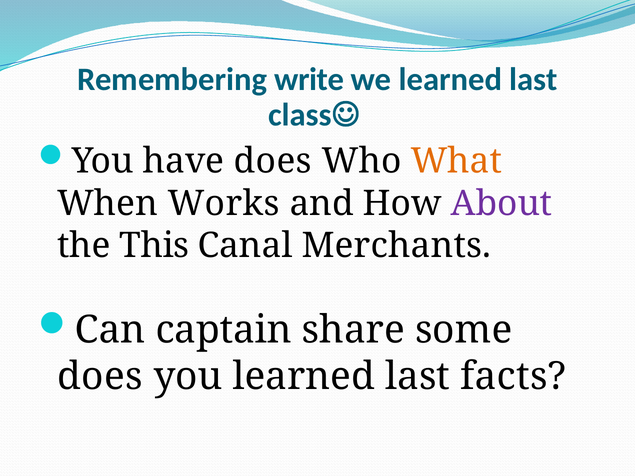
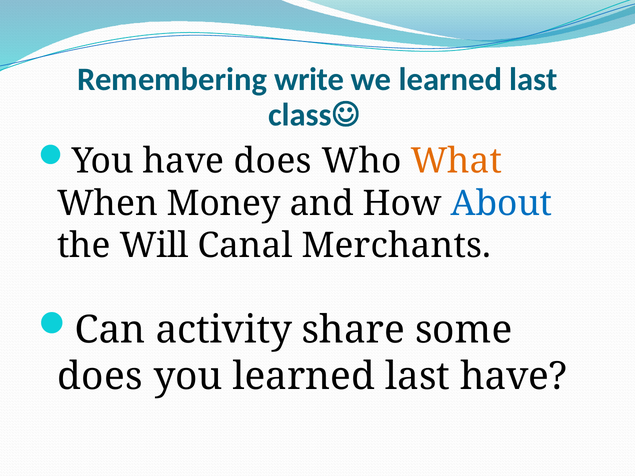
Works: Works -> Money (224, 203)
About colour: purple -> blue (502, 203)
This: This -> Will (154, 246)
captain: captain -> activity (224, 330)
last facts: facts -> have (514, 377)
